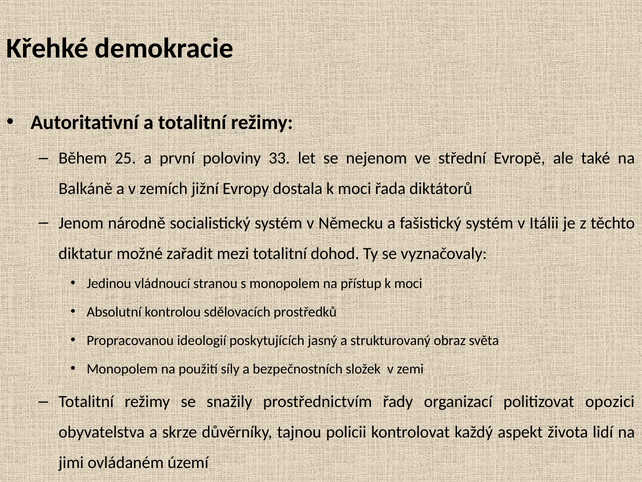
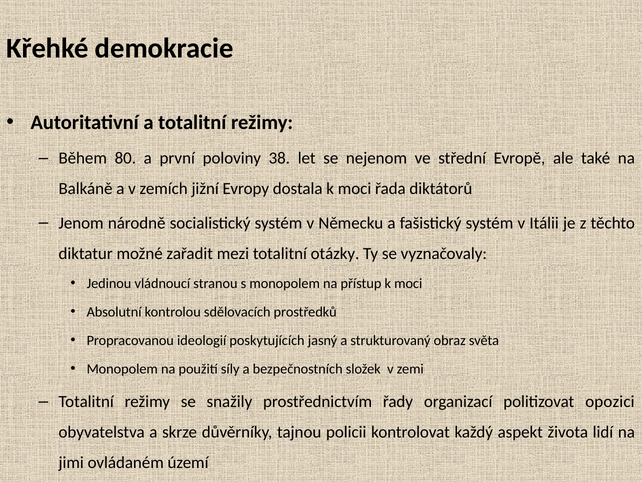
25: 25 -> 80 (125, 158)
33: 33 -> 38 (279, 158)
dohod: dohod -> otázky (335, 253)
